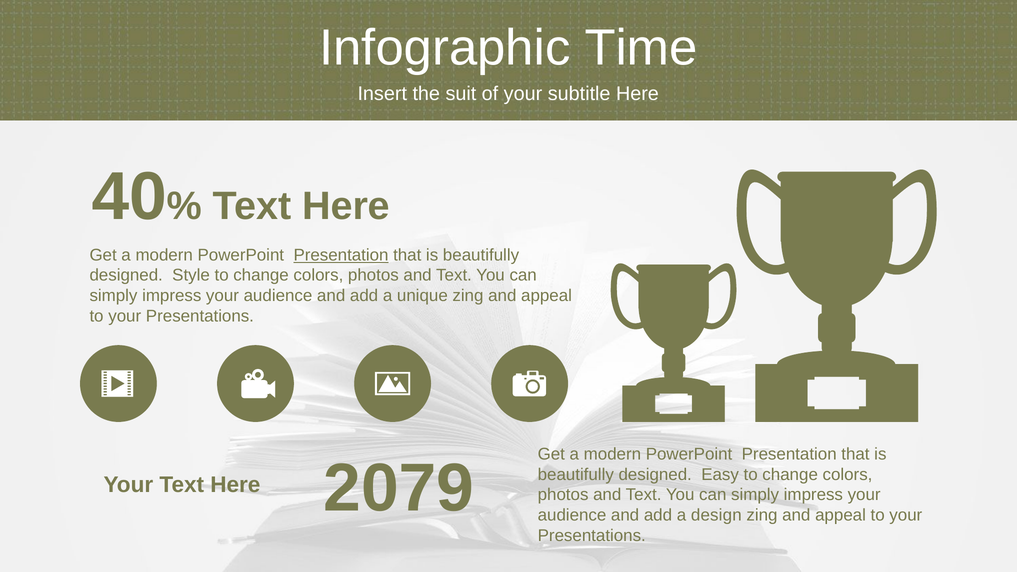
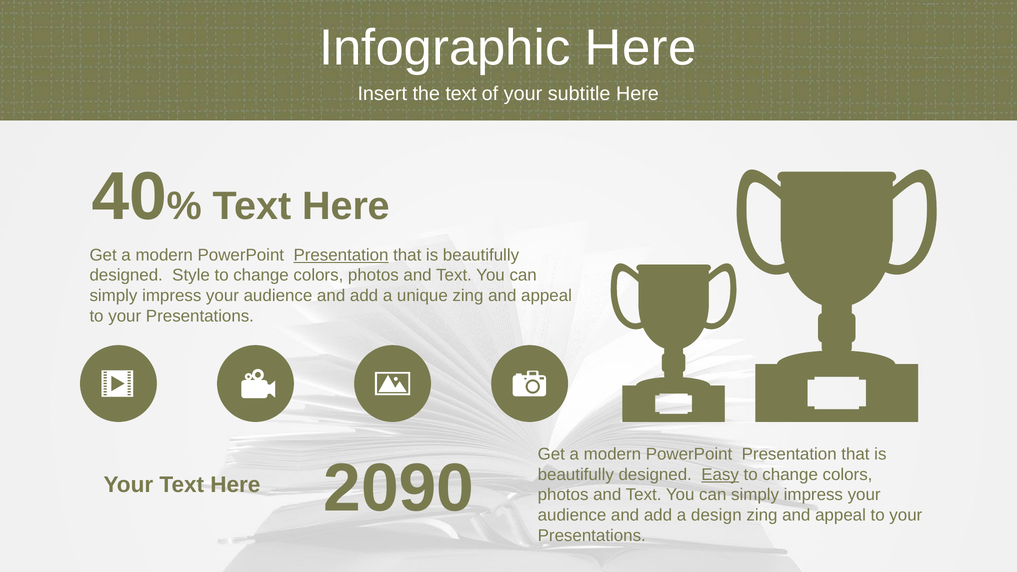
Infographic Time: Time -> Here (641, 48)
the suit: suit -> text (461, 94)
2079: 2079 -> 2090 (399, 488)
Easy underline: none -> present (720, 475)
